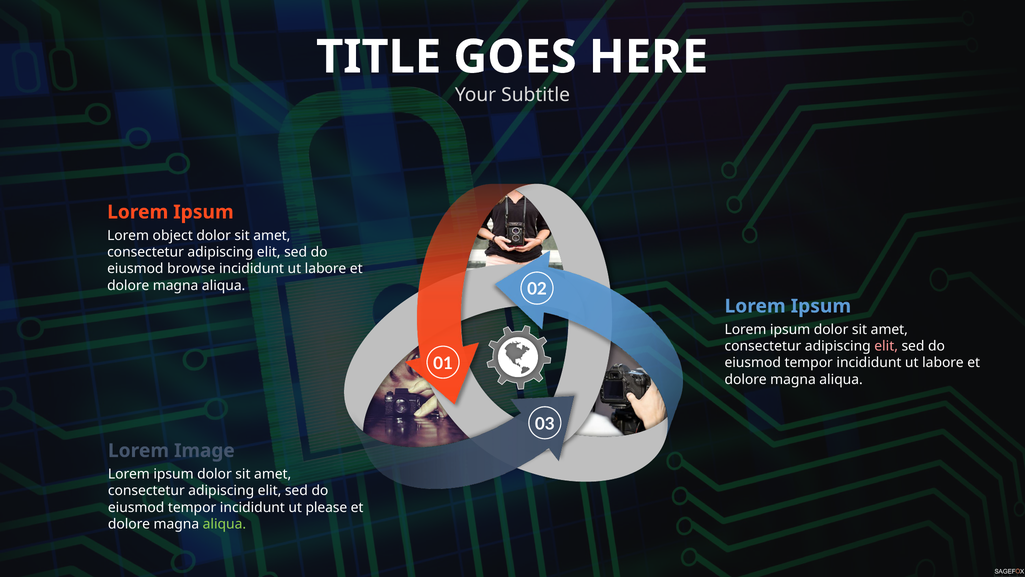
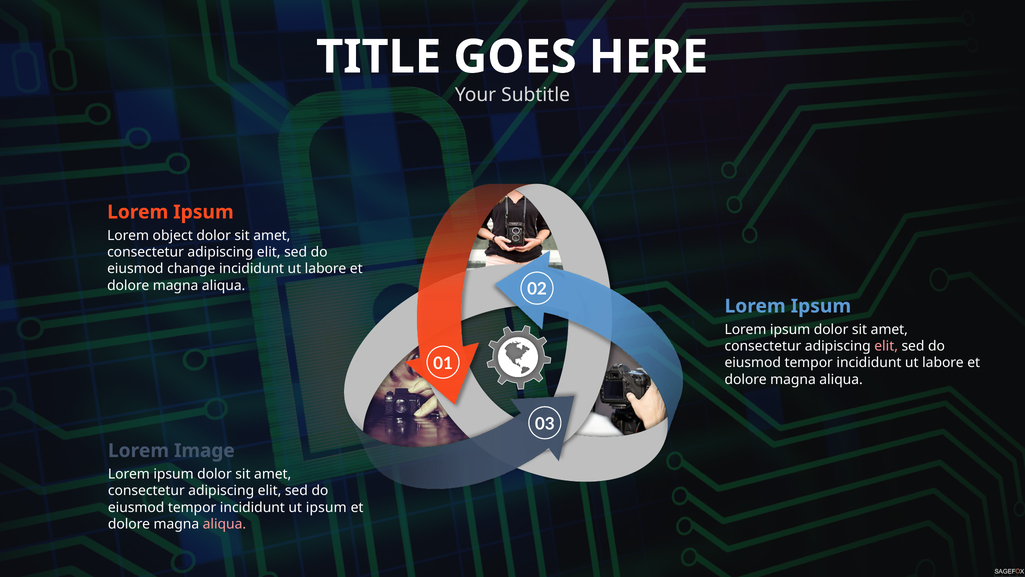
browse: browse -> change (191, 269)
ut please: please -> ipsum (326, 507)
aliqua colour: light green -> pink (224, 524)
